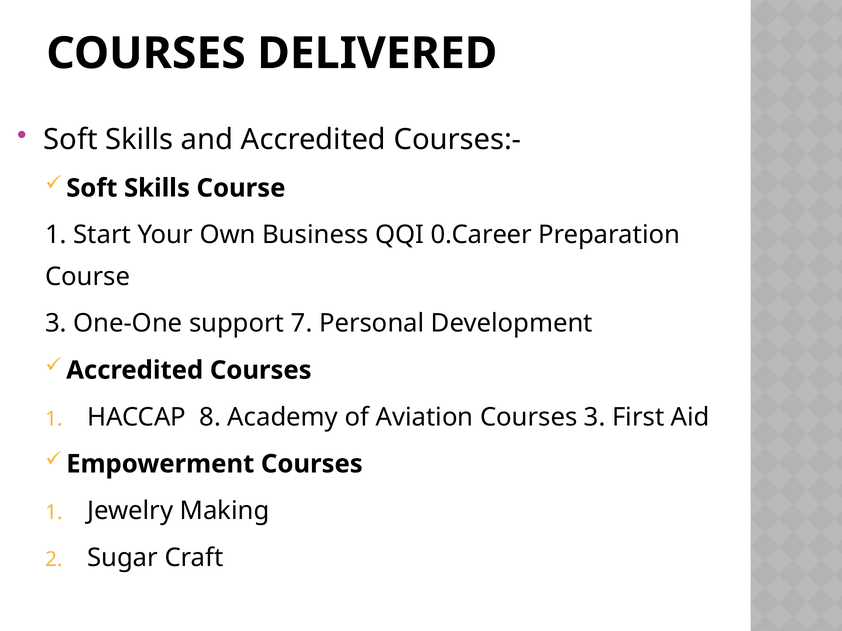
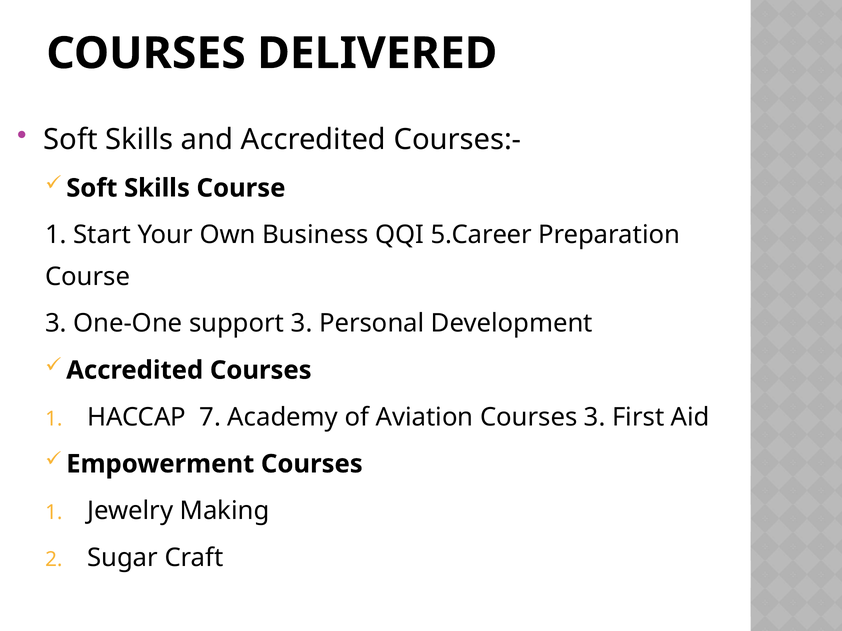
0.Career: 0.Career -> 5.Career (481, 235)
support 7: 7 -> 3 (302, 324)
8: 8 -> 7 (210, 417)
